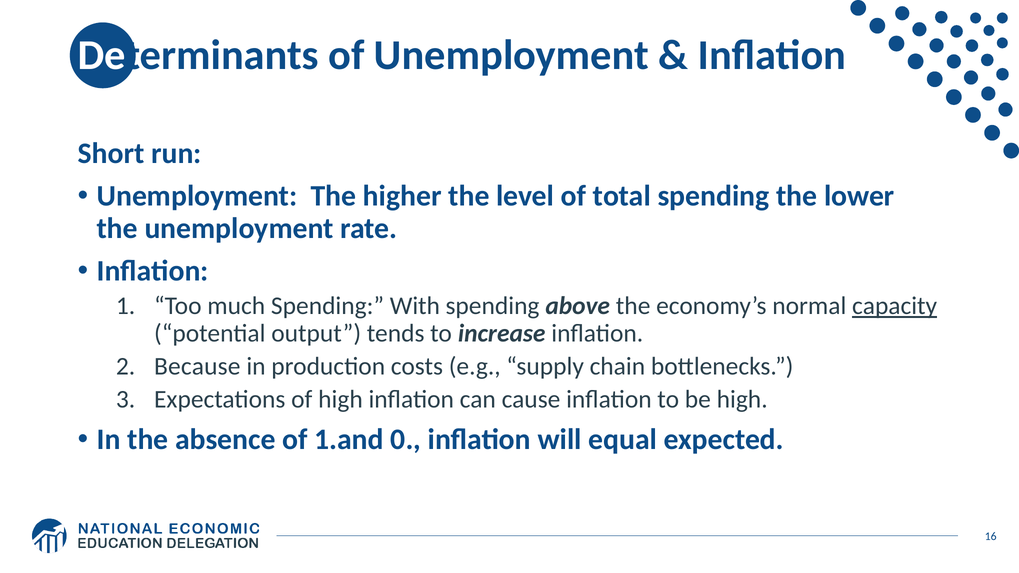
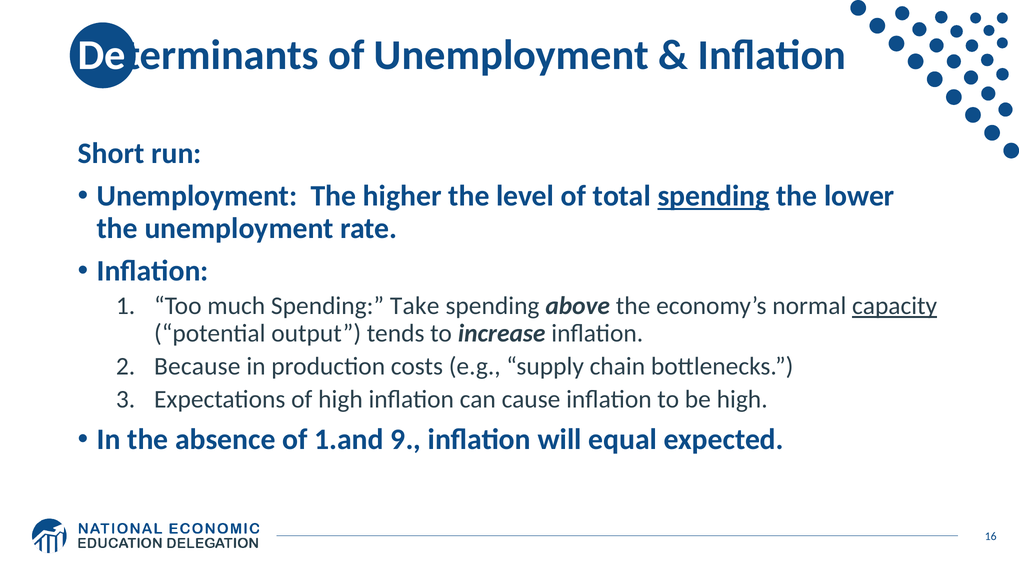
spending underline: none -> present (714, 196)
With: With -> Take (415, 306)
0: 0 -> 9 (406, 440)
